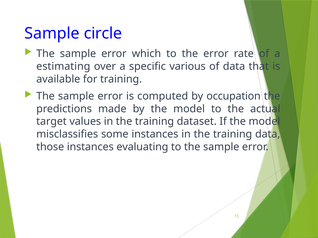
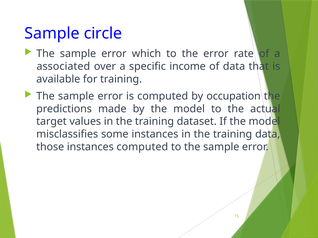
estimating: estimating -> associated (63, 66)
various: various -> income (188, 66)
instances evaluating: evaluating -> computed (142, 147)
